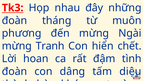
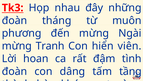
chết: chết -> viên (130, 46)
diệu: diệu -> tầng (130, 71)
